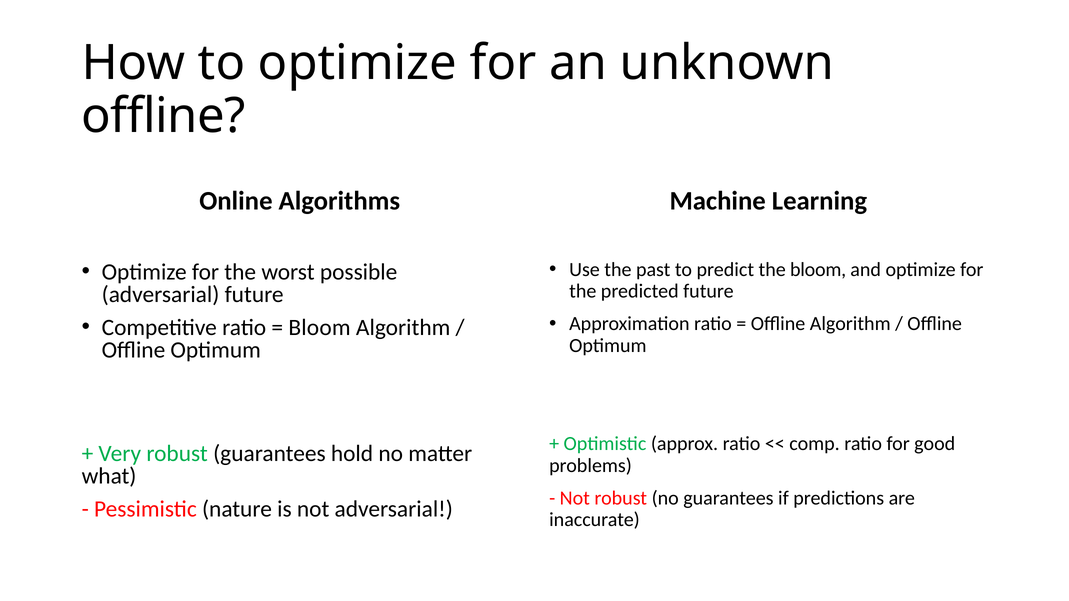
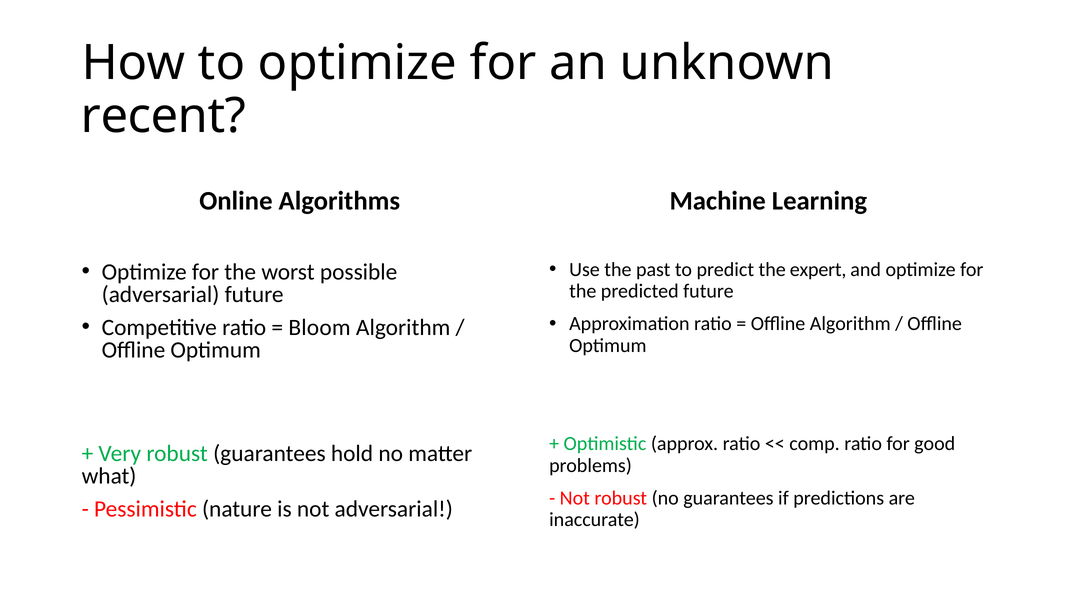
offline: offline -> recent (163, 116)
the bloom: bloom -> expert (818, 270)
